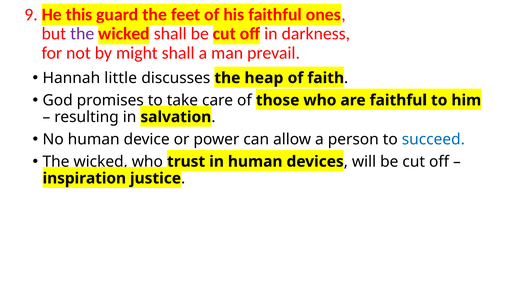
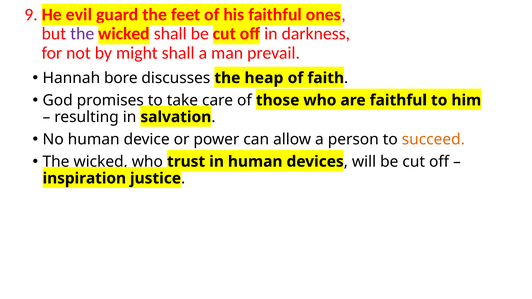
this: this -> evil (79, 15)
little: little -> bore (121, 78)
succeed colour: blue -> orange (433, 139)
